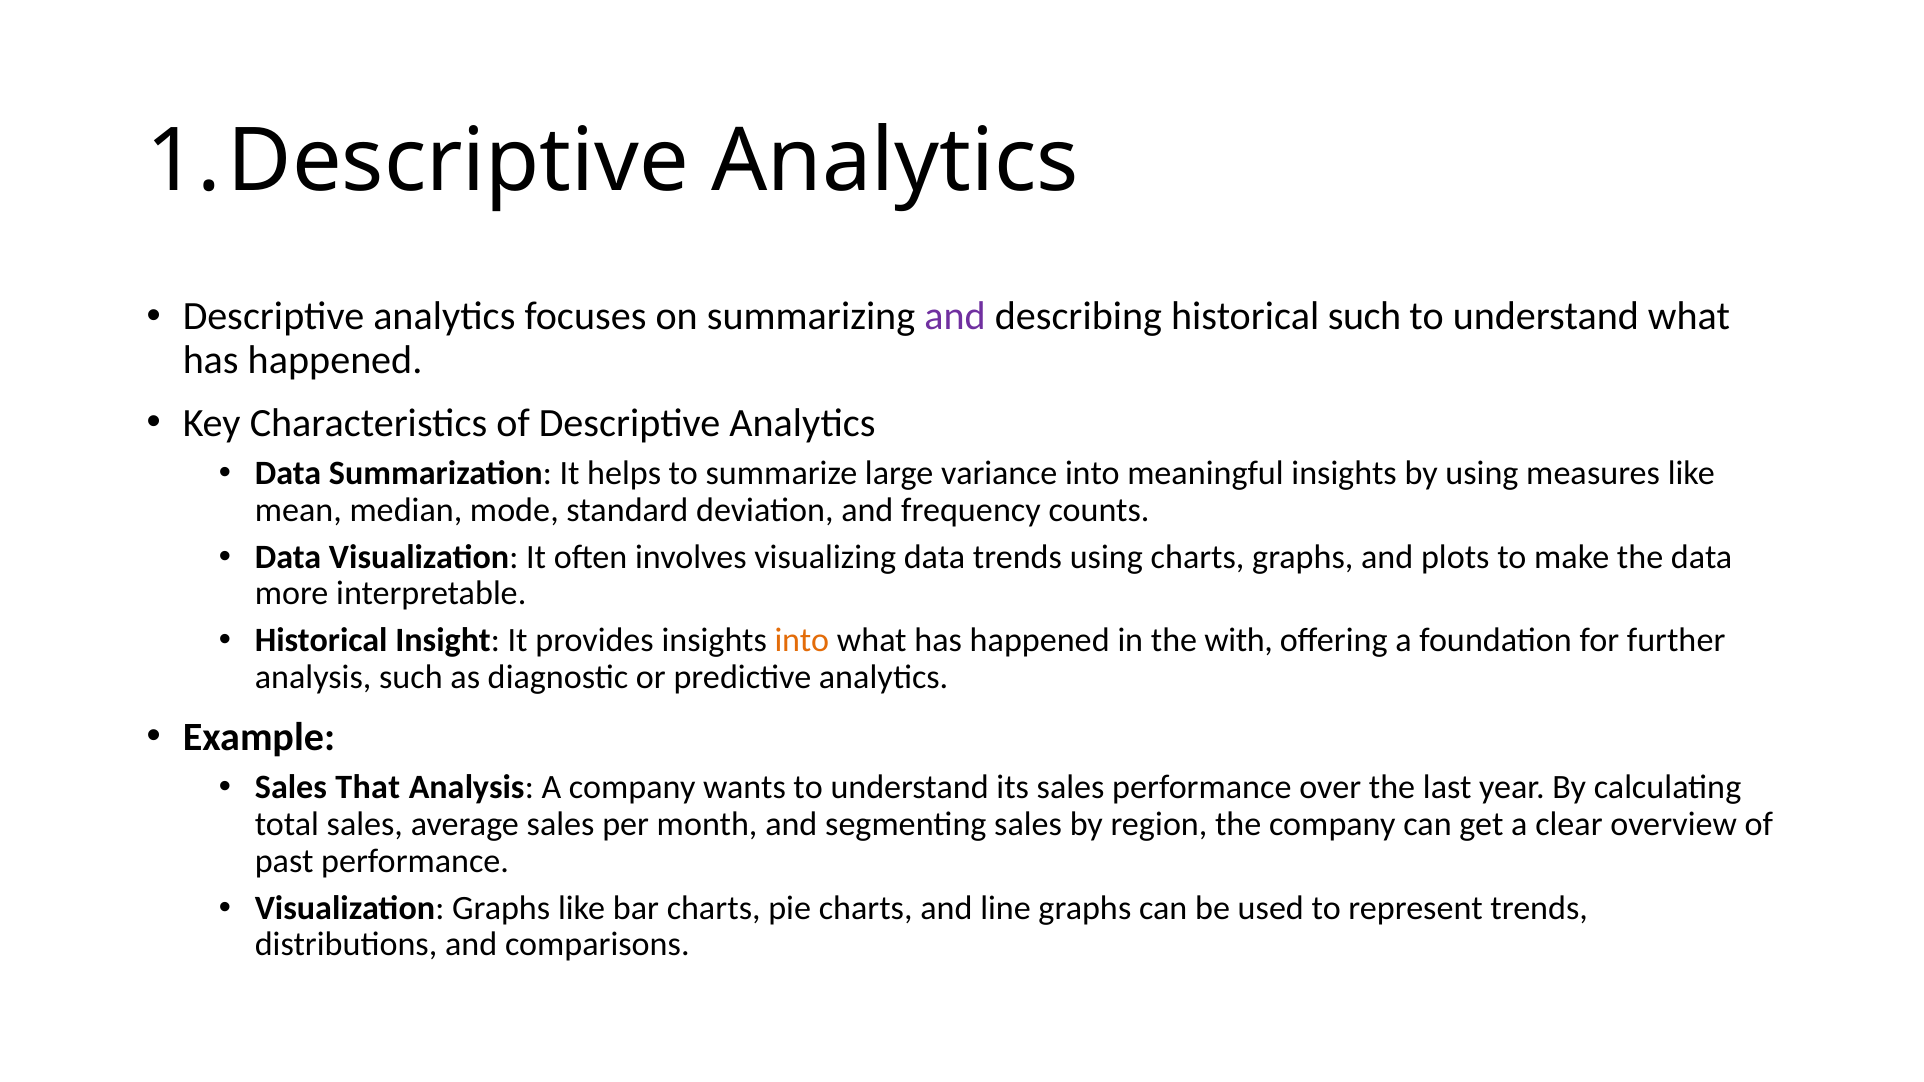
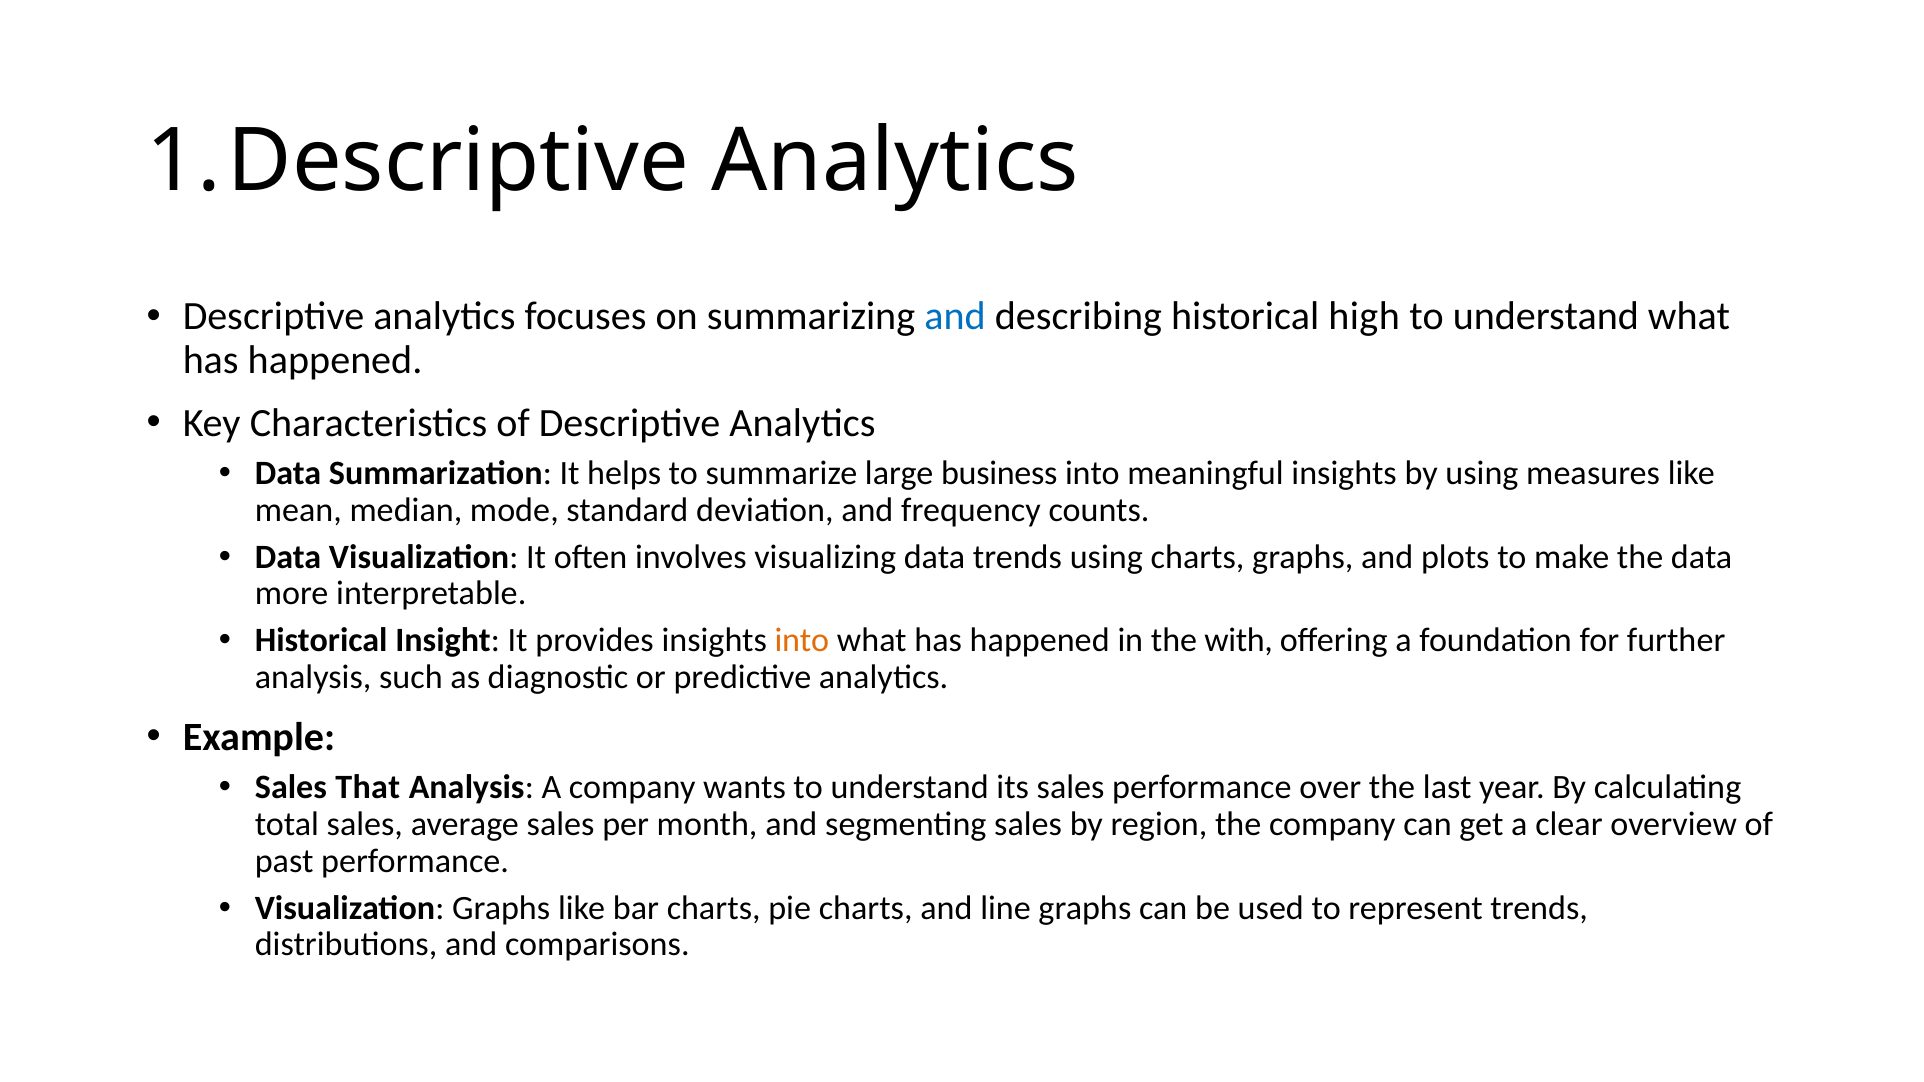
and colour: purple -> blue (955, 317)
historical such: such -> high (1364, 317)
variance: variance -> business (999, 473)
